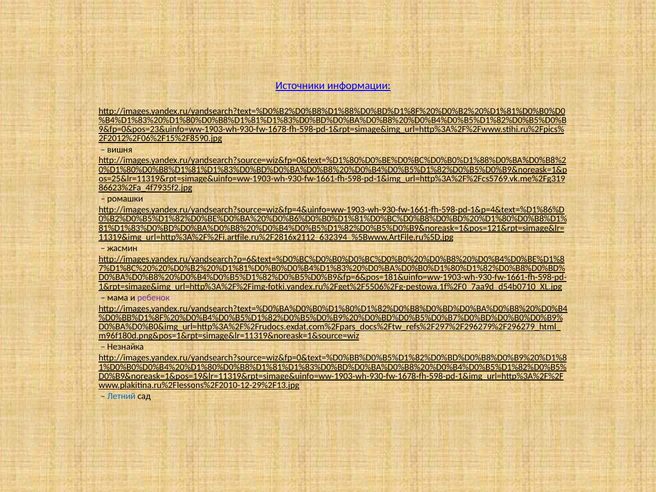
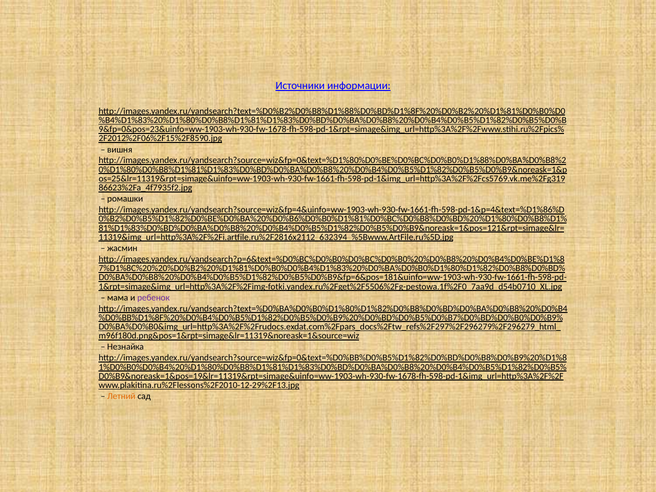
Летний colour: blue -> orange (121, 396)
